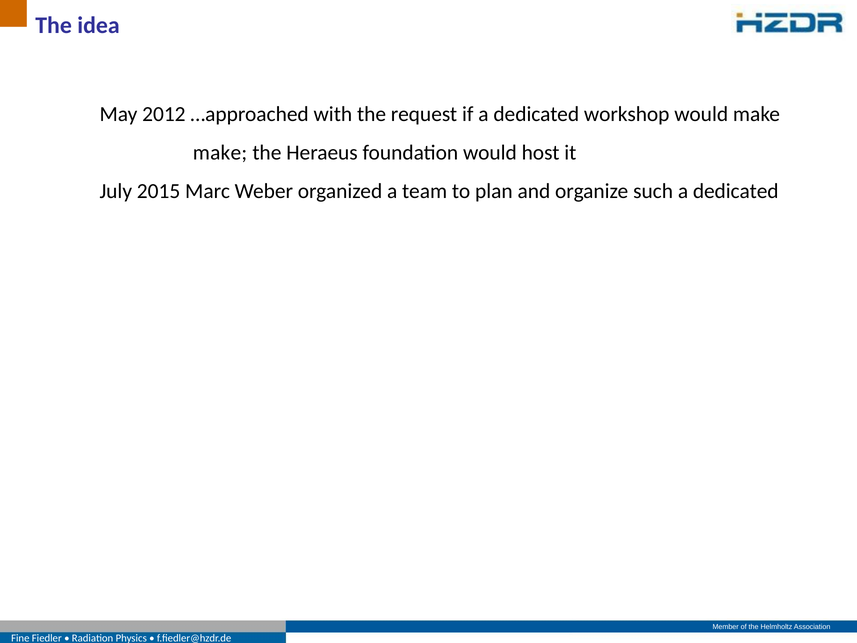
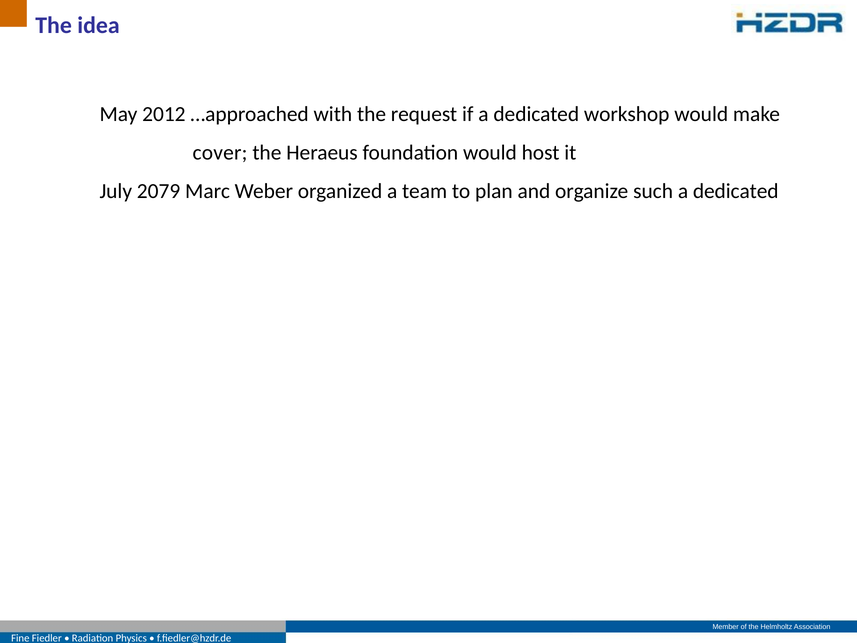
make: make -> cover (220, 153)
2015: 2015 -> 2079 (159, 191)
